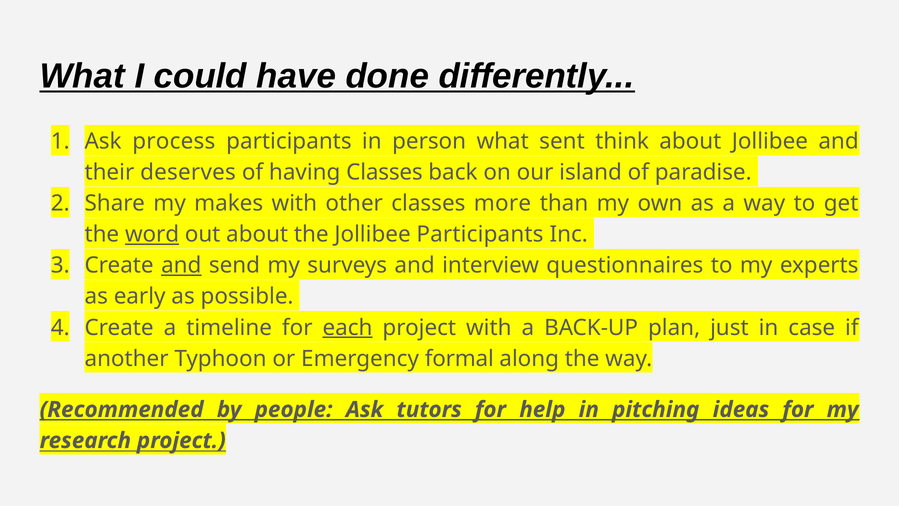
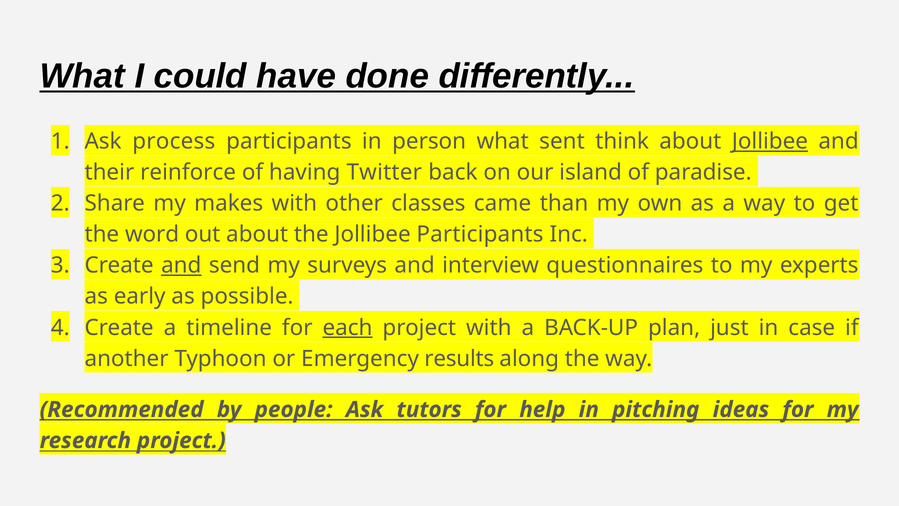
Jollibee underline: none -> present (770, 141)
deserves: deserves -> reinforce (188, 172)
having Classes: Classes -> Twitter (384, 172)
more: more -> came (503, 203)
word underline: present -> none (152, 234)
formal: formal -> results (459, 358)
